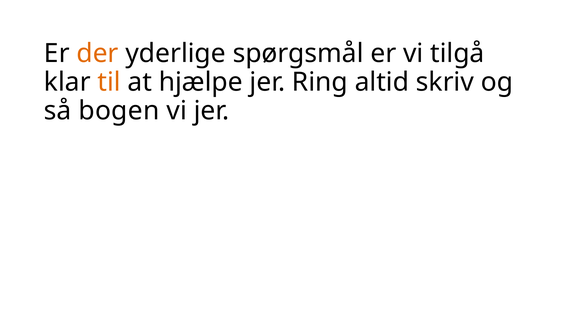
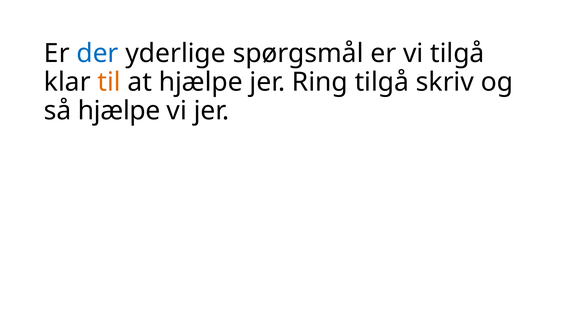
der colour: orange -> blue (98, 53)
Ring altid: altid -> tilgå (382, 82)
så bogen: bogen -> hjælpe (119, 111)
